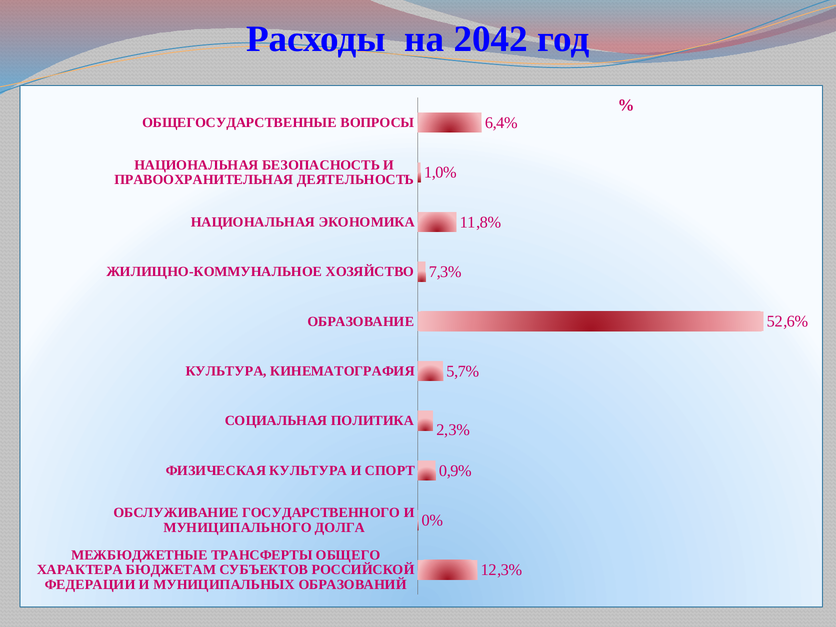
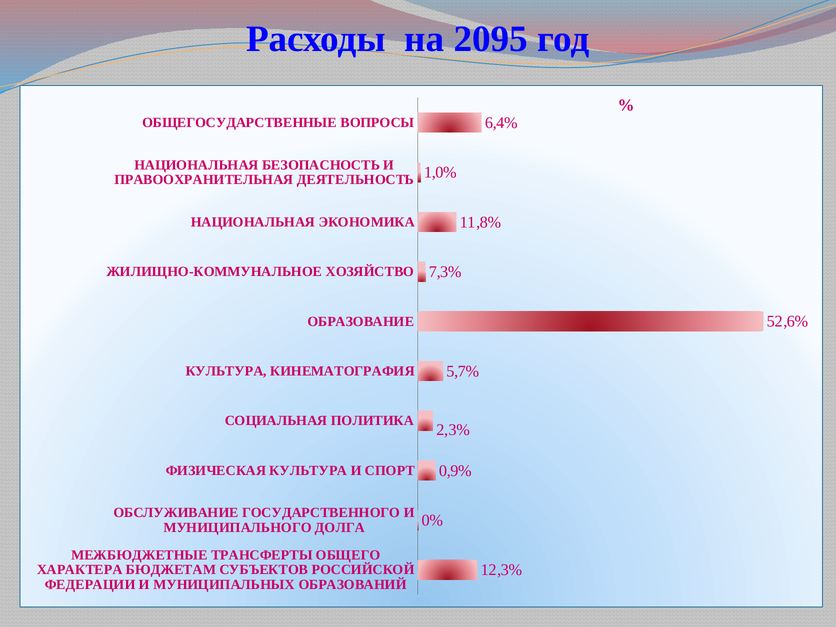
2042: 2042 -> 2095 (491, 39)
